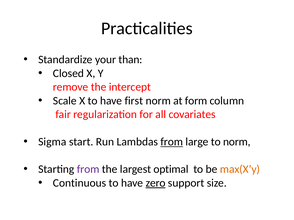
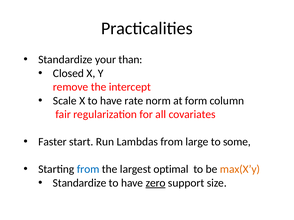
first: first -> rate (134, 101)
Sigma: Sigma -> Faster (52, 142)
from underline: present -> none (172, 142)
to norm: norm -> some (237, 142)
from colour: purple -> blue (88, 170)
Continuous: Continuous -> Standardize (80, 183)
